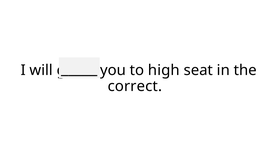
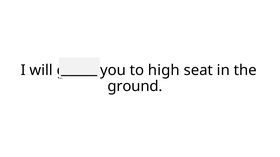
correct: correct -> ground (135, 86)
